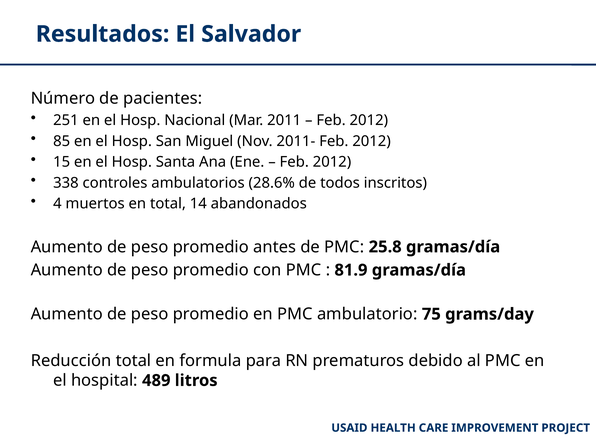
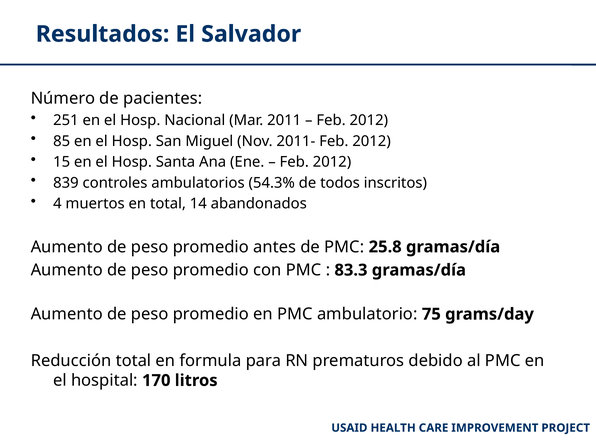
338: 338 -> 839 (66, 183)
28.6%: 28.6% -> 54.3% (272, 183)
81.9: 81.9 -> 83.3 (351, 270)
489: 489 -> 170 (156, 380)
